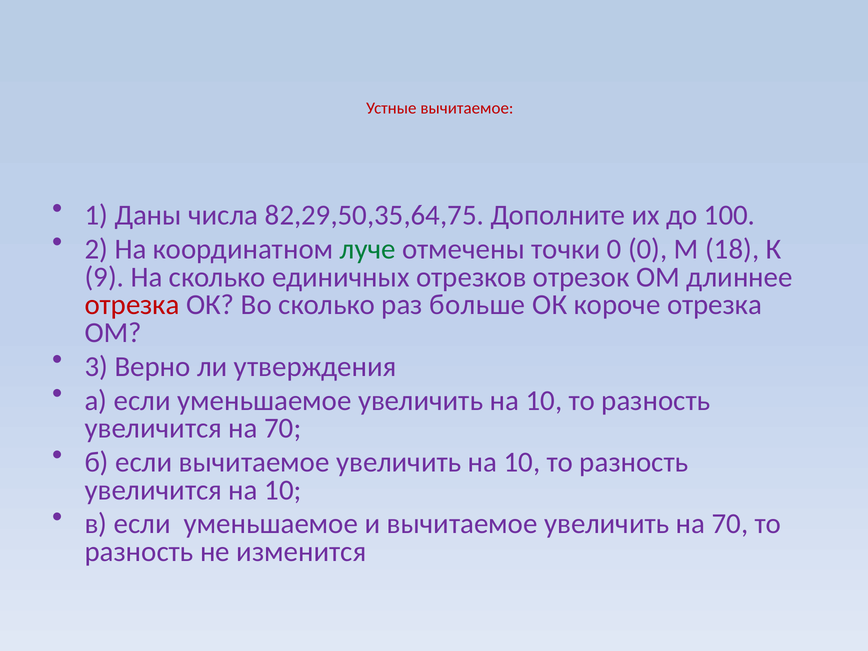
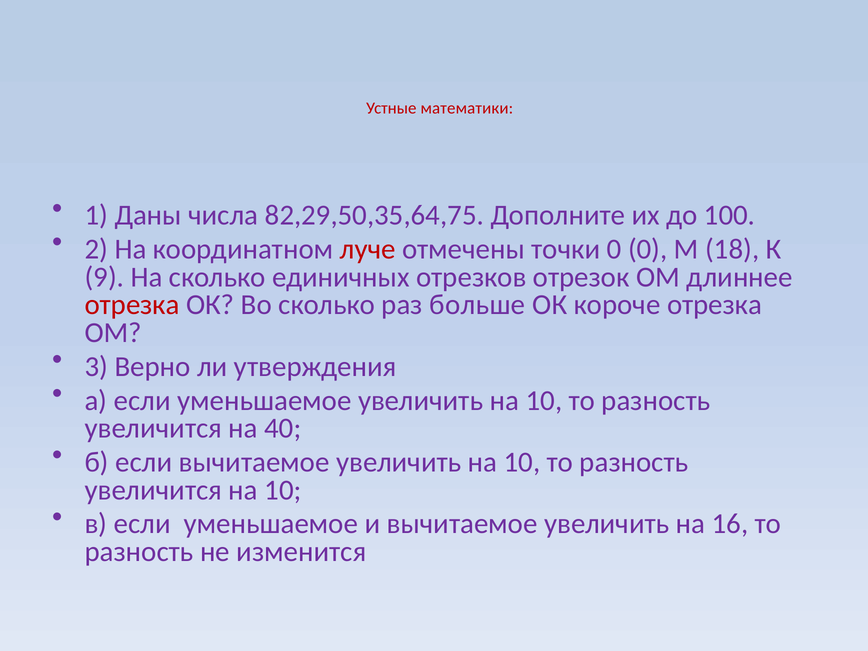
Устные вычитаемое: вычитаемое -> математики (467, 108)
луче colour: green -> red (368, 249)
увеличится на 70: 70 -> 40 (283, 428)
увеличить на 70: 70 -> 16 (730, 524)
